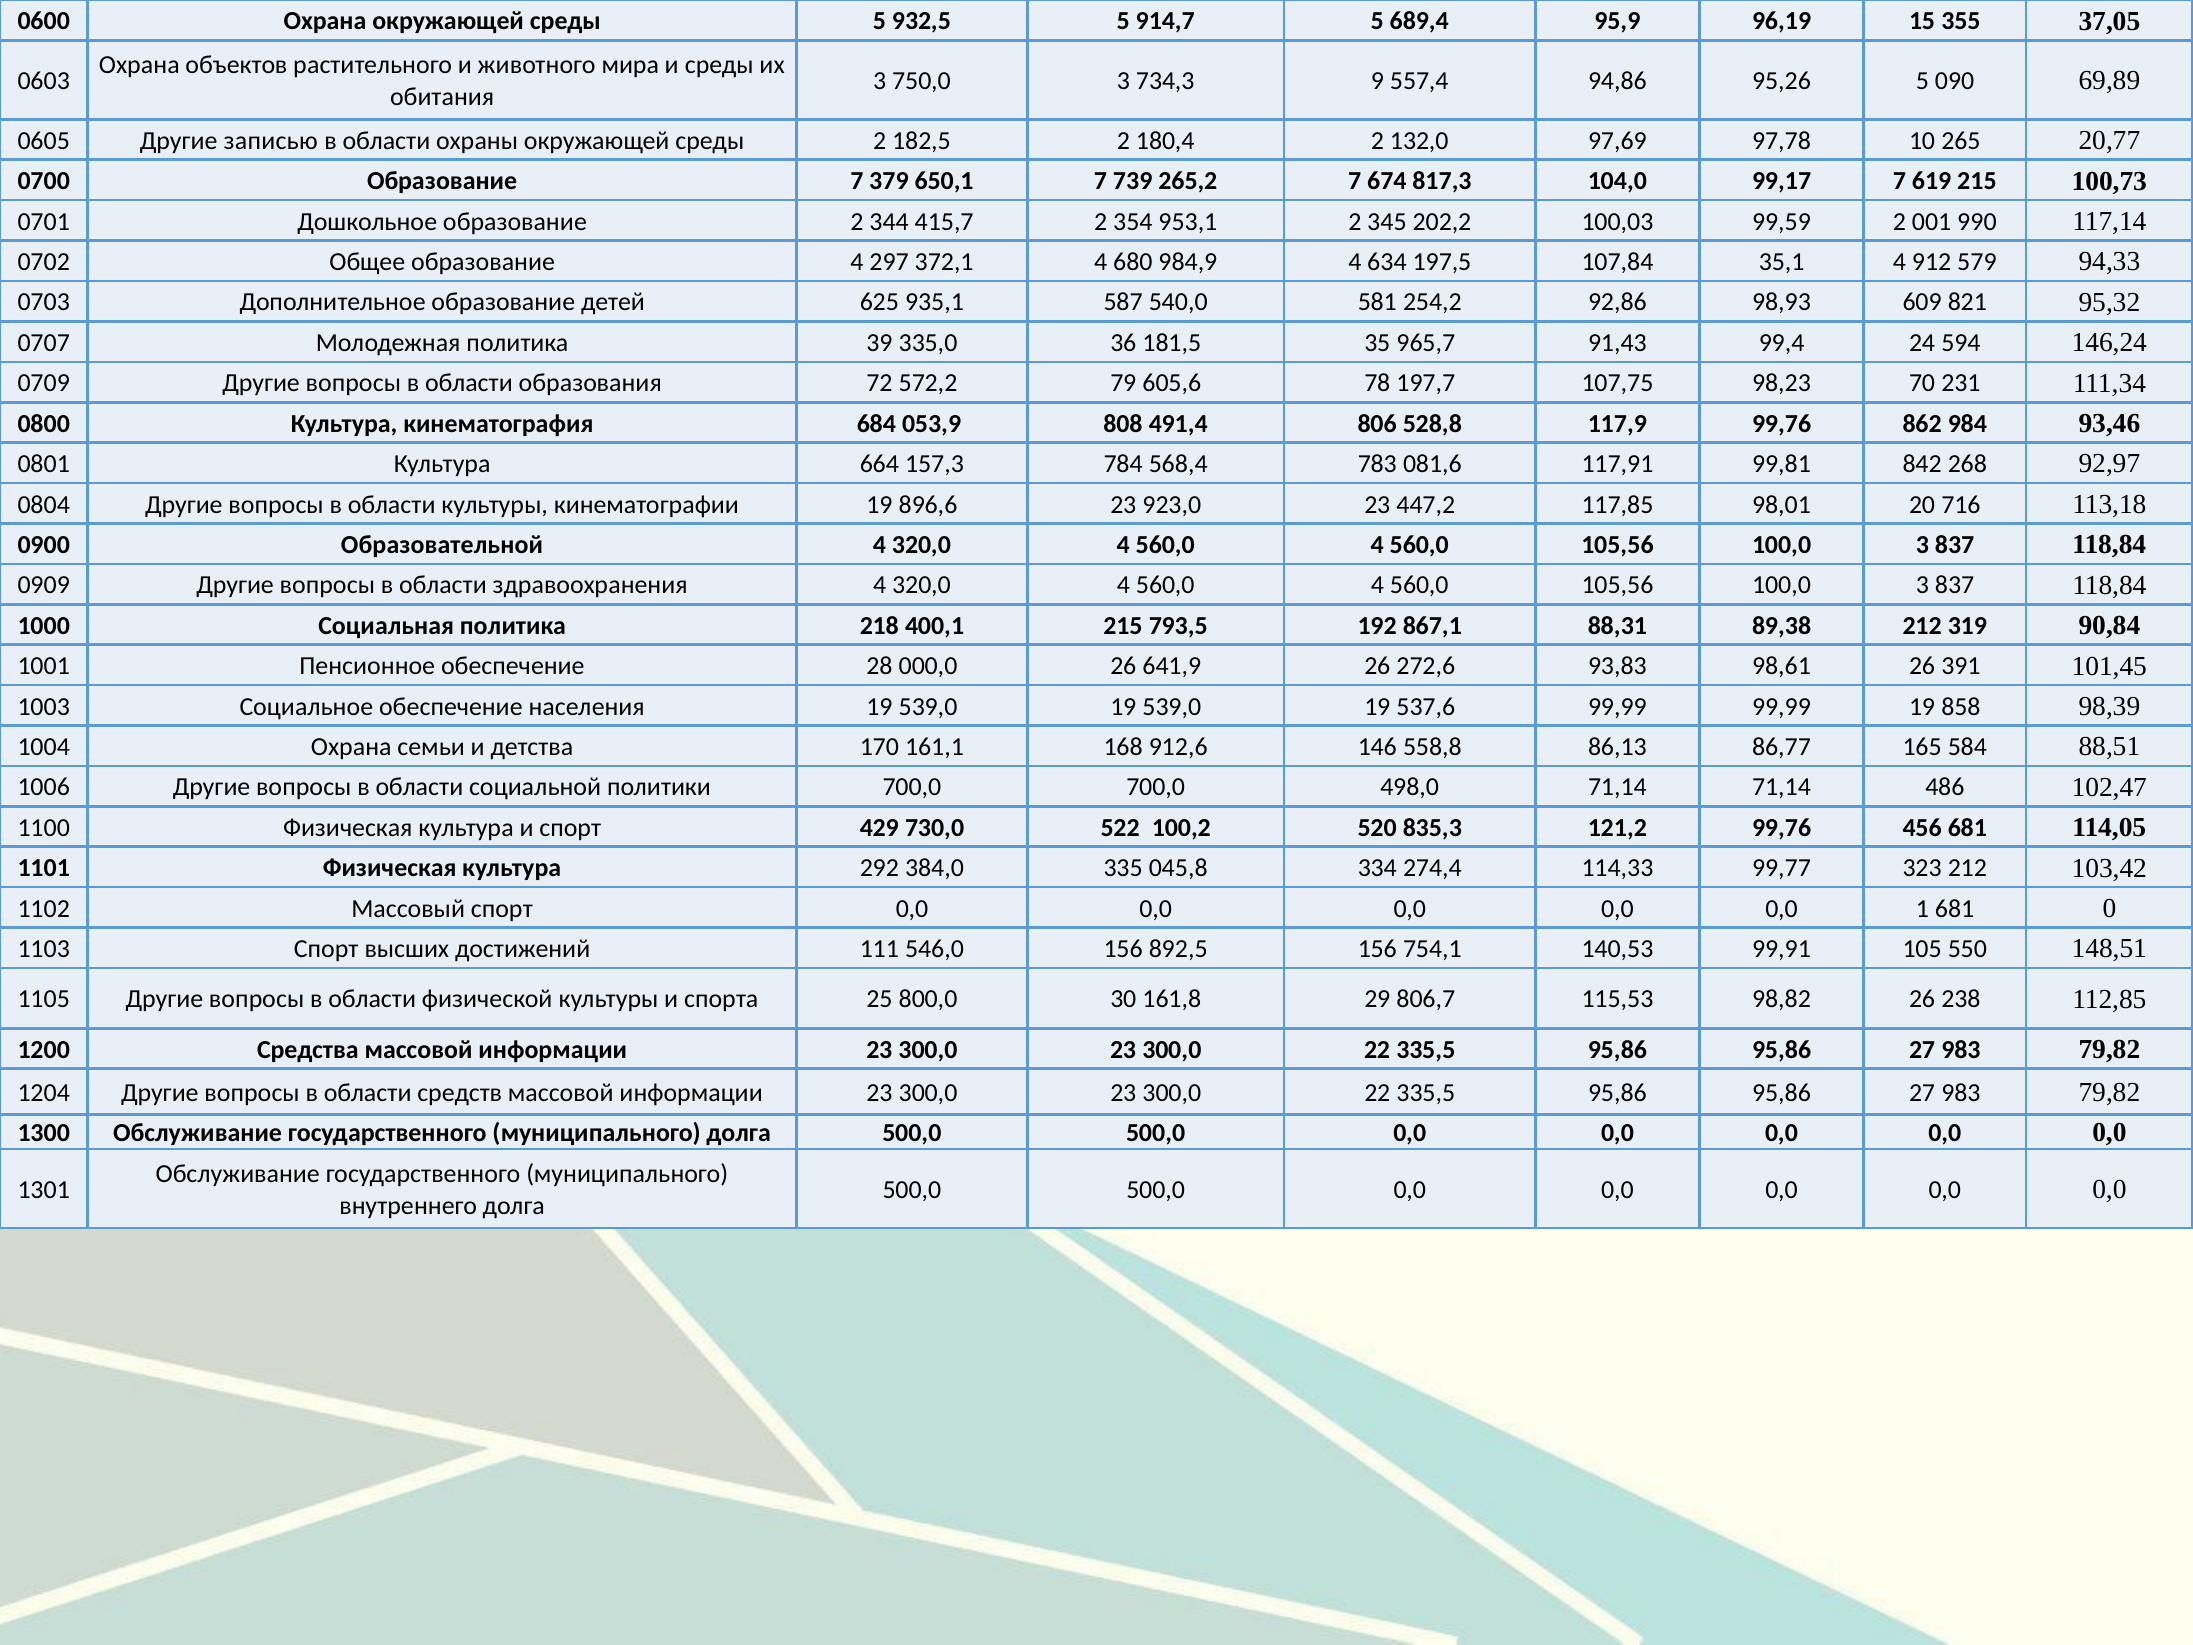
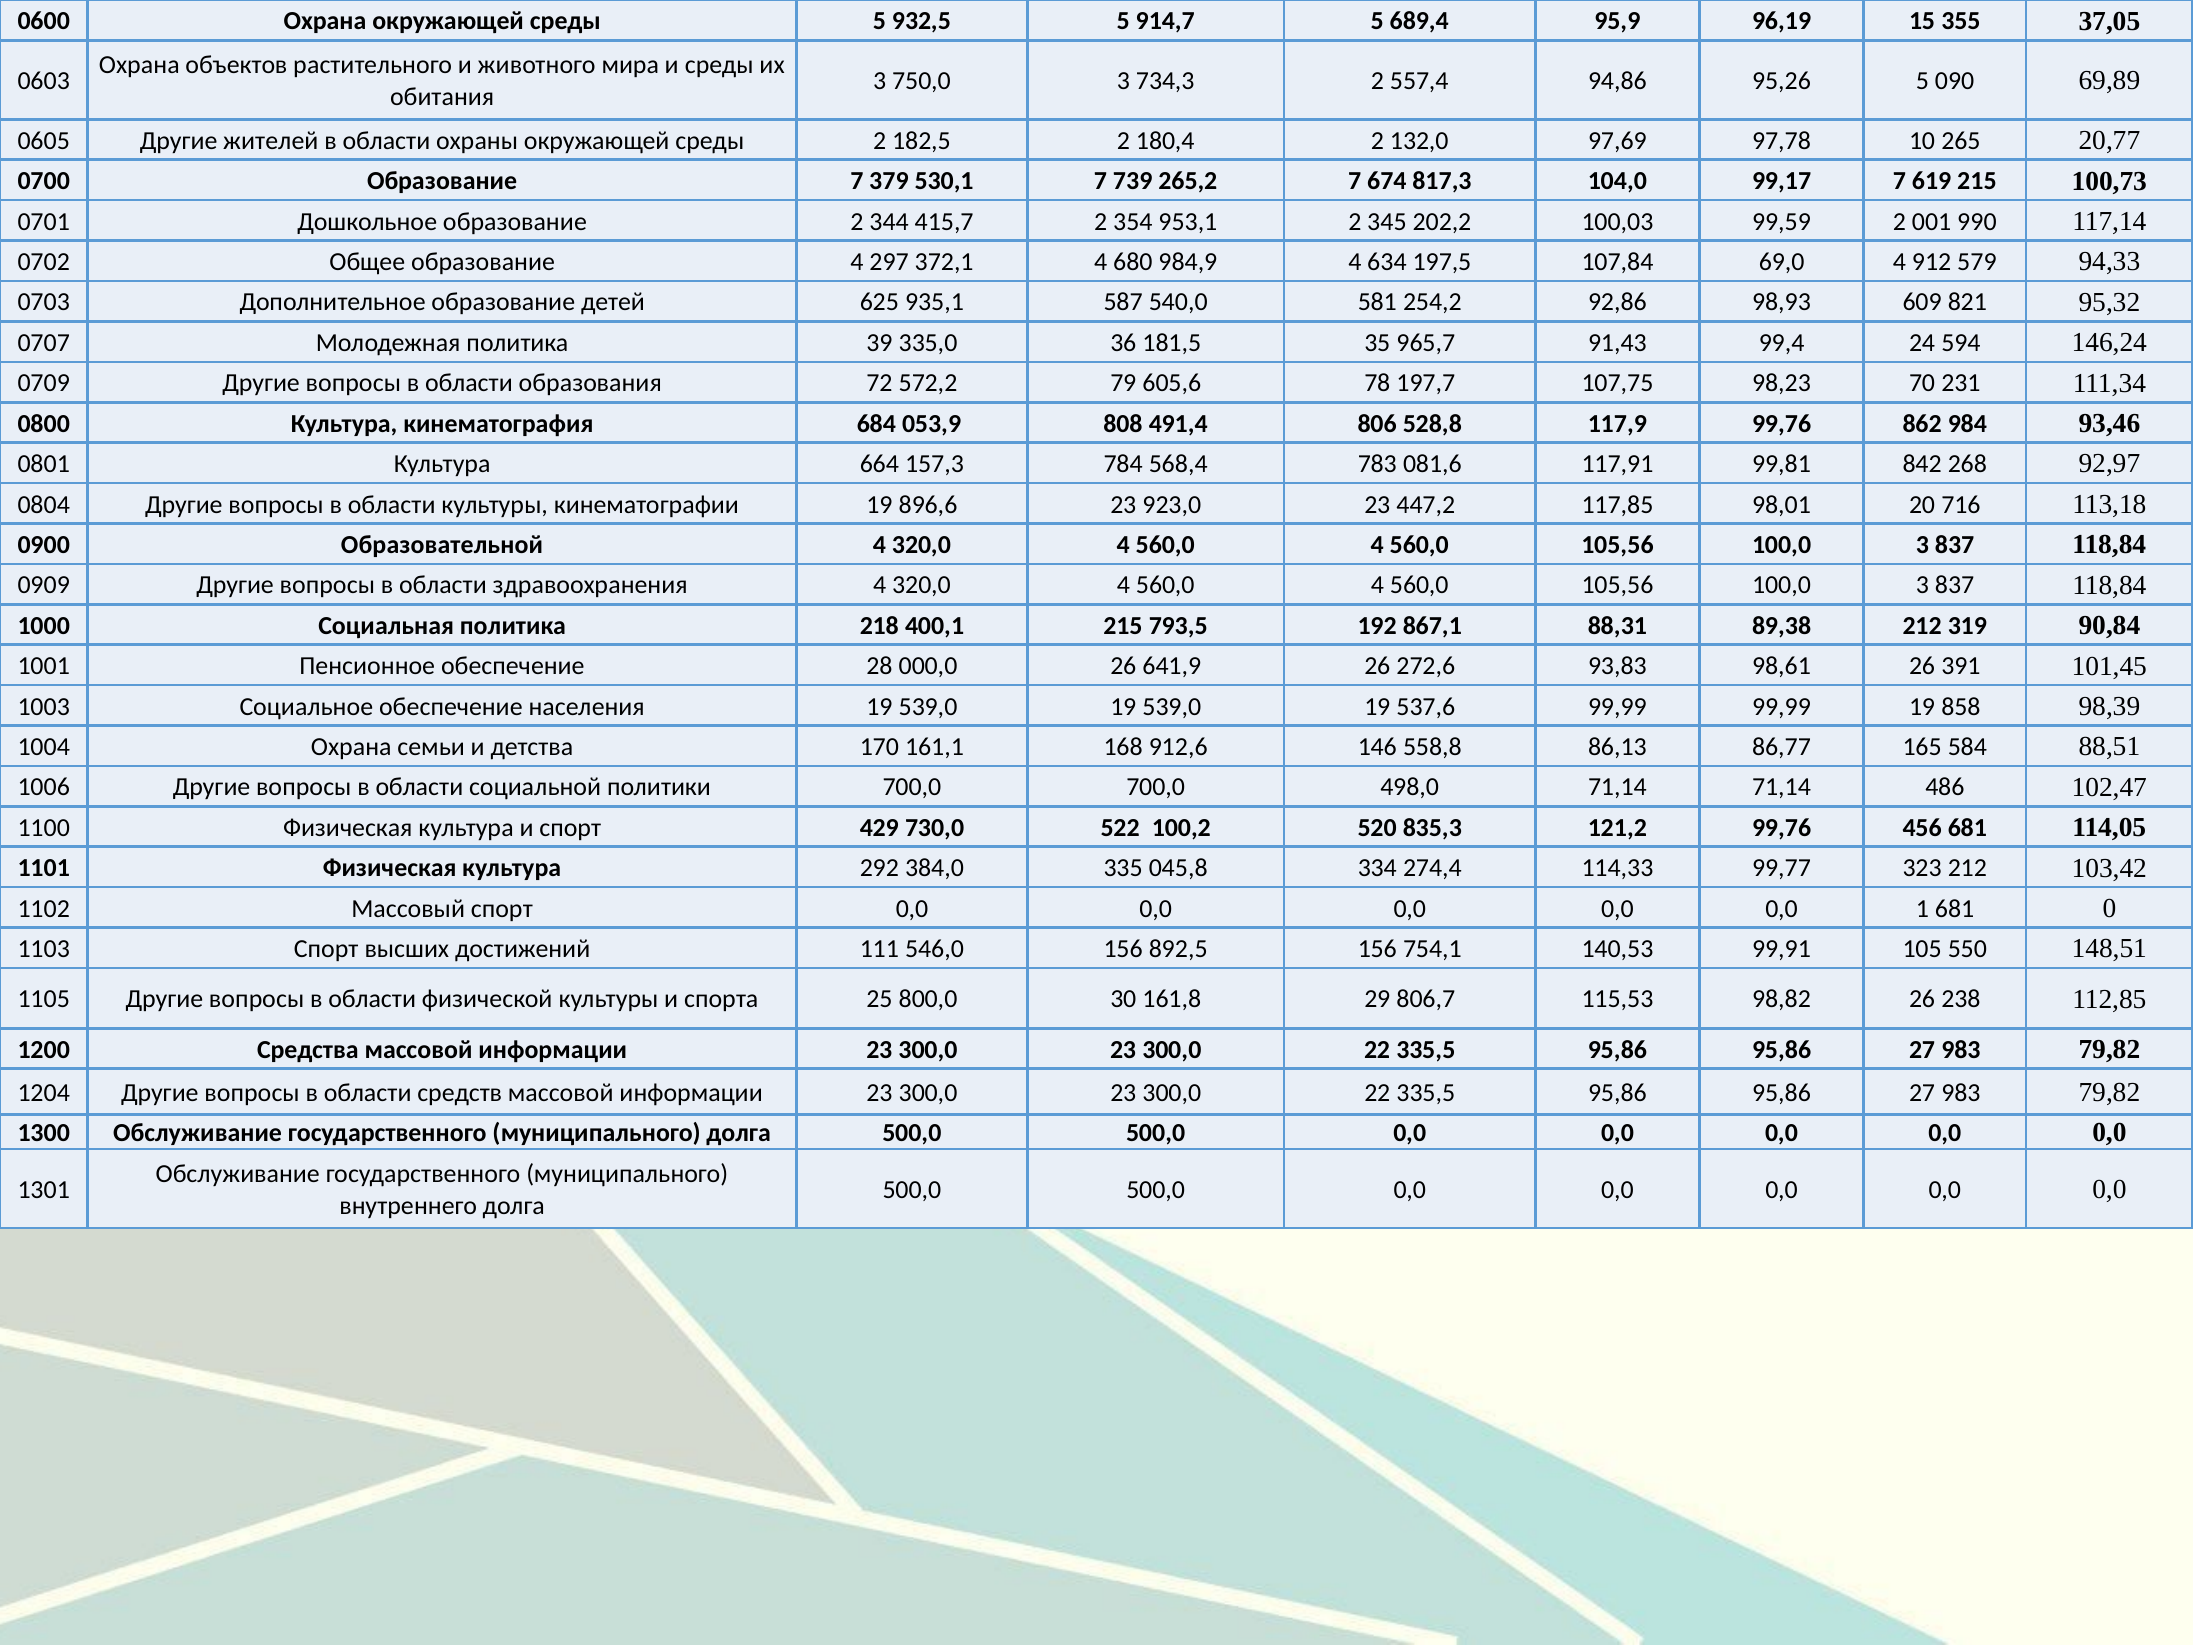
734,3 9: 9 -> 2 (1377, 81)
записью: записью -> жителей (271, 141)
650,1: 650,1 -> 530,1 (944, 181)
35,1: 35,1 -> 69,0 (1782, 262)
